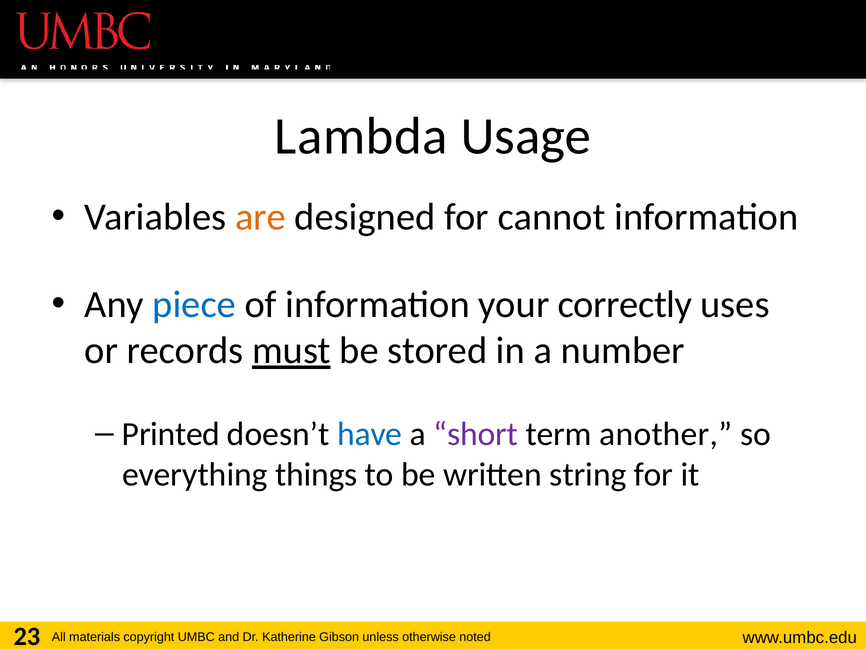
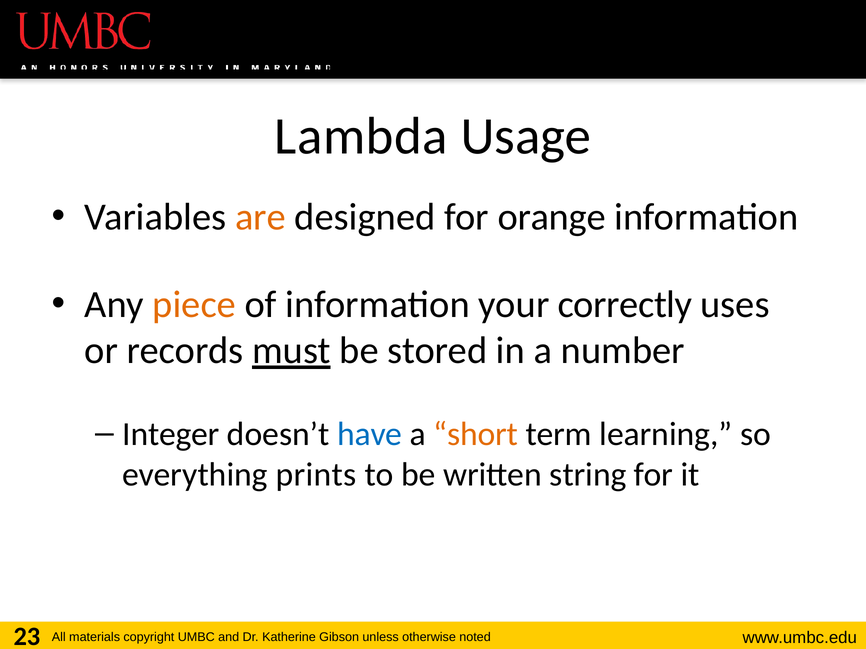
cannot: cannot -> orange (552, 217)
piece colour: blue -> orange (194, 305)
Printed: Printed -> Integer (171, 434)
short colour: purple -> orange (476, 434)
another: another -> learning (666, 434)
things: things -> prints (316, 475)
